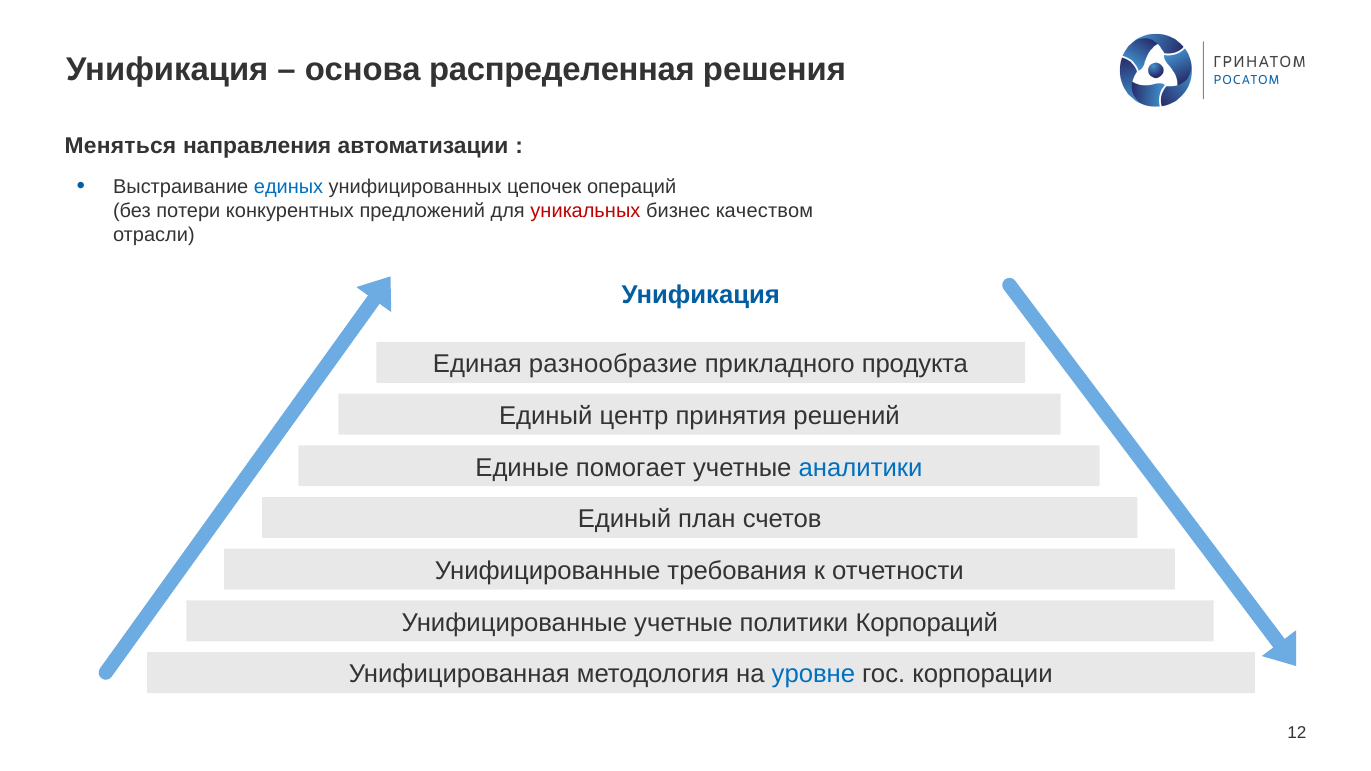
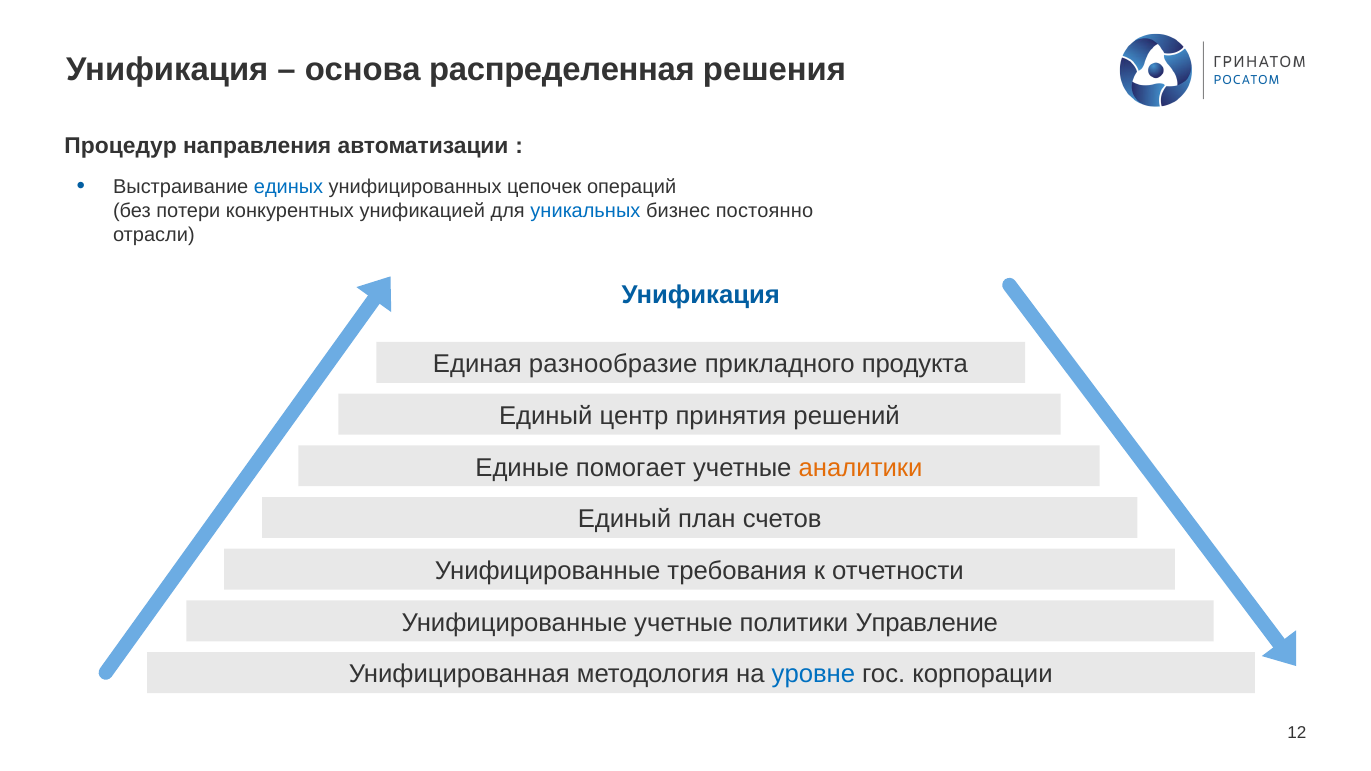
Меняться: Меняться -> Процедур (121, 146)
предложений: предложений -> унификацией (422, 211)
уникальных colour: red -> blue (585, 211)
качеством: качеством -> постоянно (764, 211)
аналитики colour: blue -> orange (861, 468)
Корпораций: Корпораций -> Управление (927, 623)
